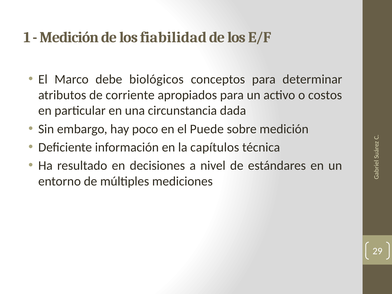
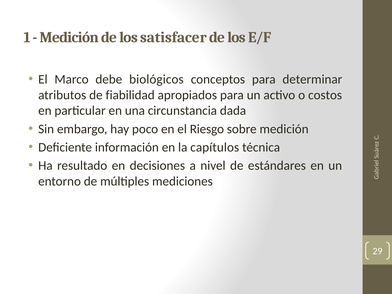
fiabilidad: fiabilidad -> satisfacer (173, 37)
corriente: corriente -> fiabilidad (130, 95)
Puede: Puede -> Riesgo (207, 129)
